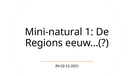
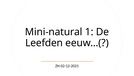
Regions: Regions -> Leefden (44, 43)
